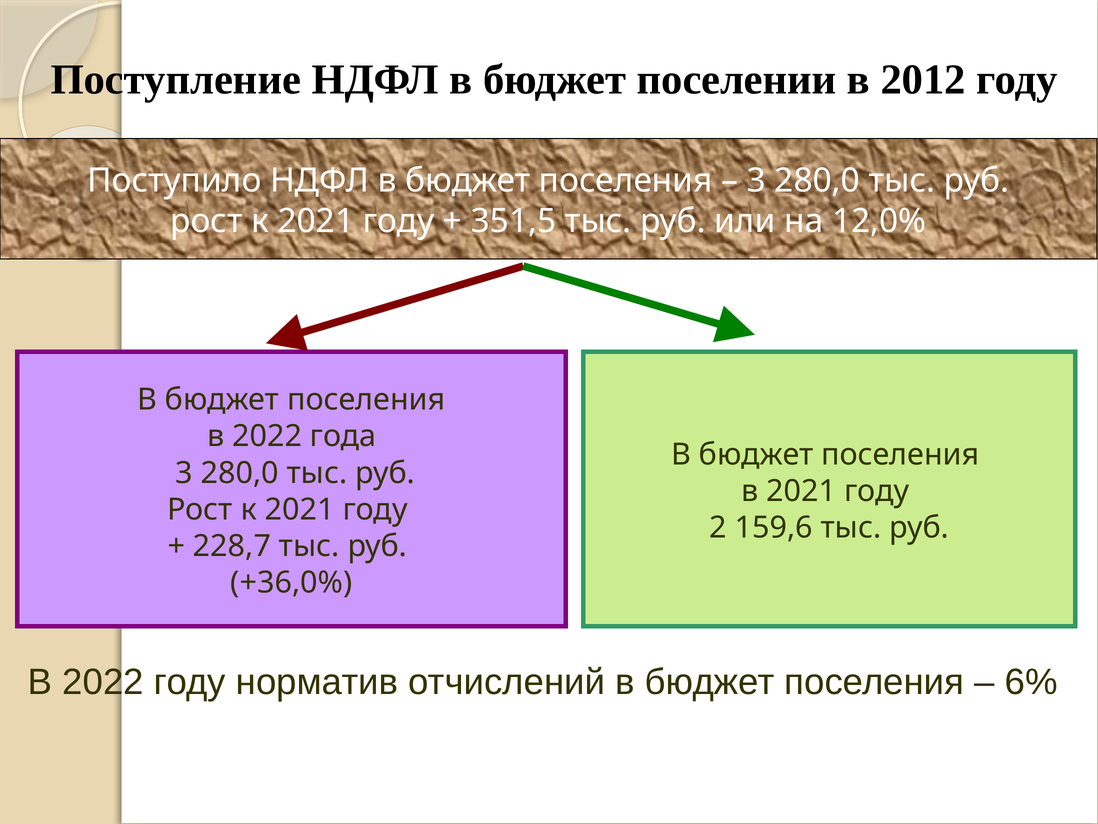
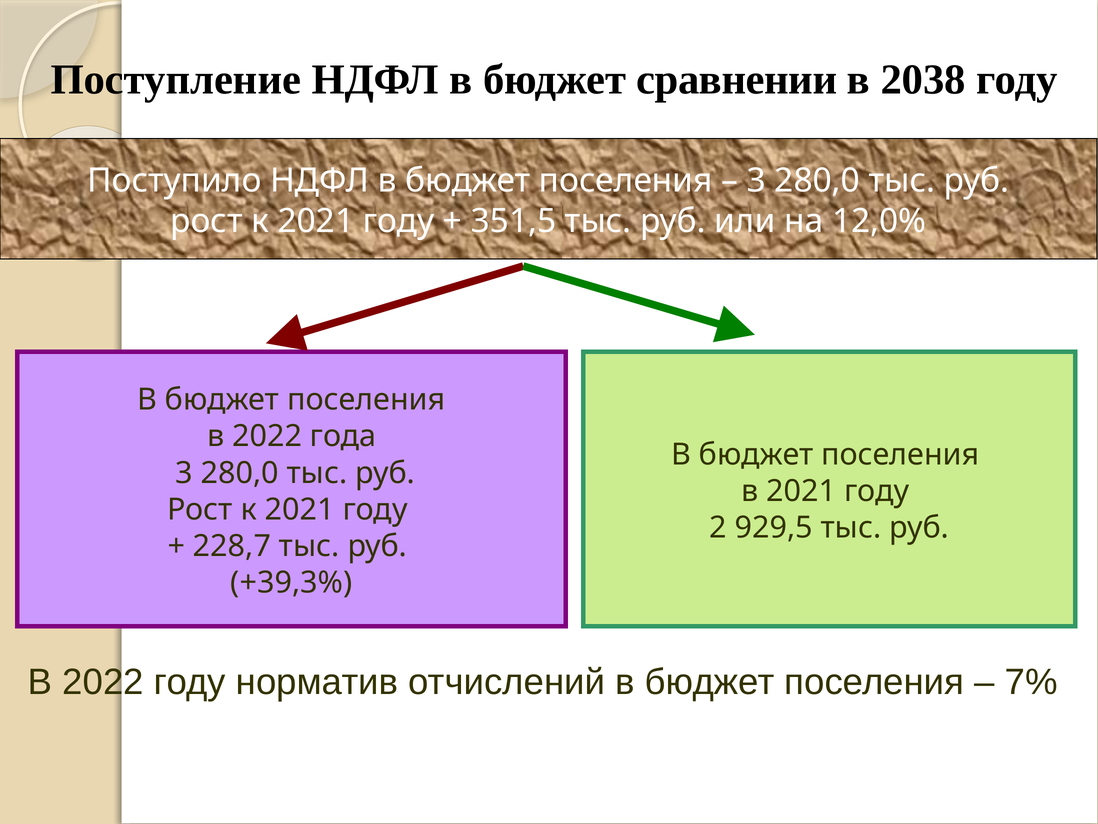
поселении: поселении -> сравнении (737, 79)
2012: 2012 -> 2038 (923, 79)
159,6: 159,6 -> 929,5 (774, 528)
+36,0%: +36,0% -> +39,3% (291, 583)
6%: 6% -> 7% (1031, 682)
